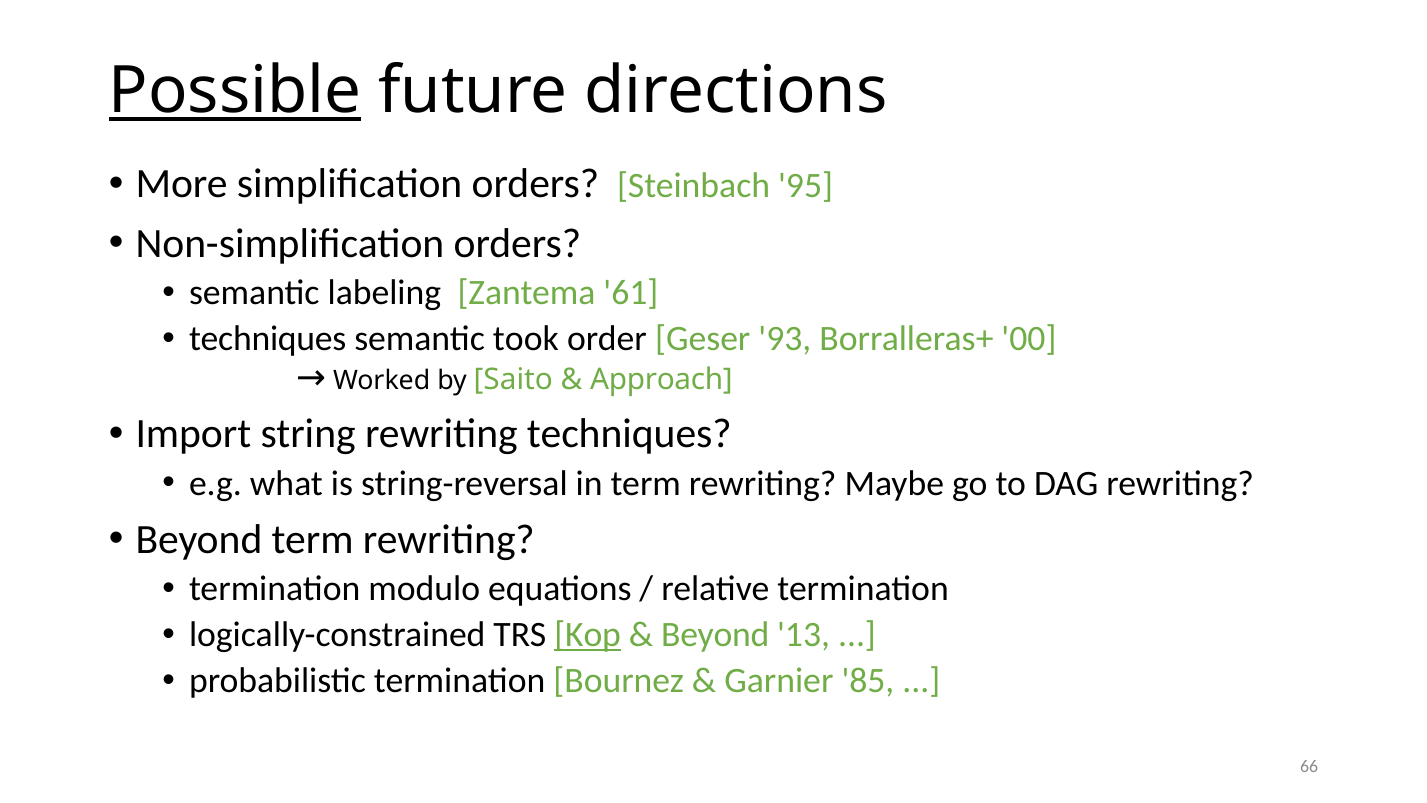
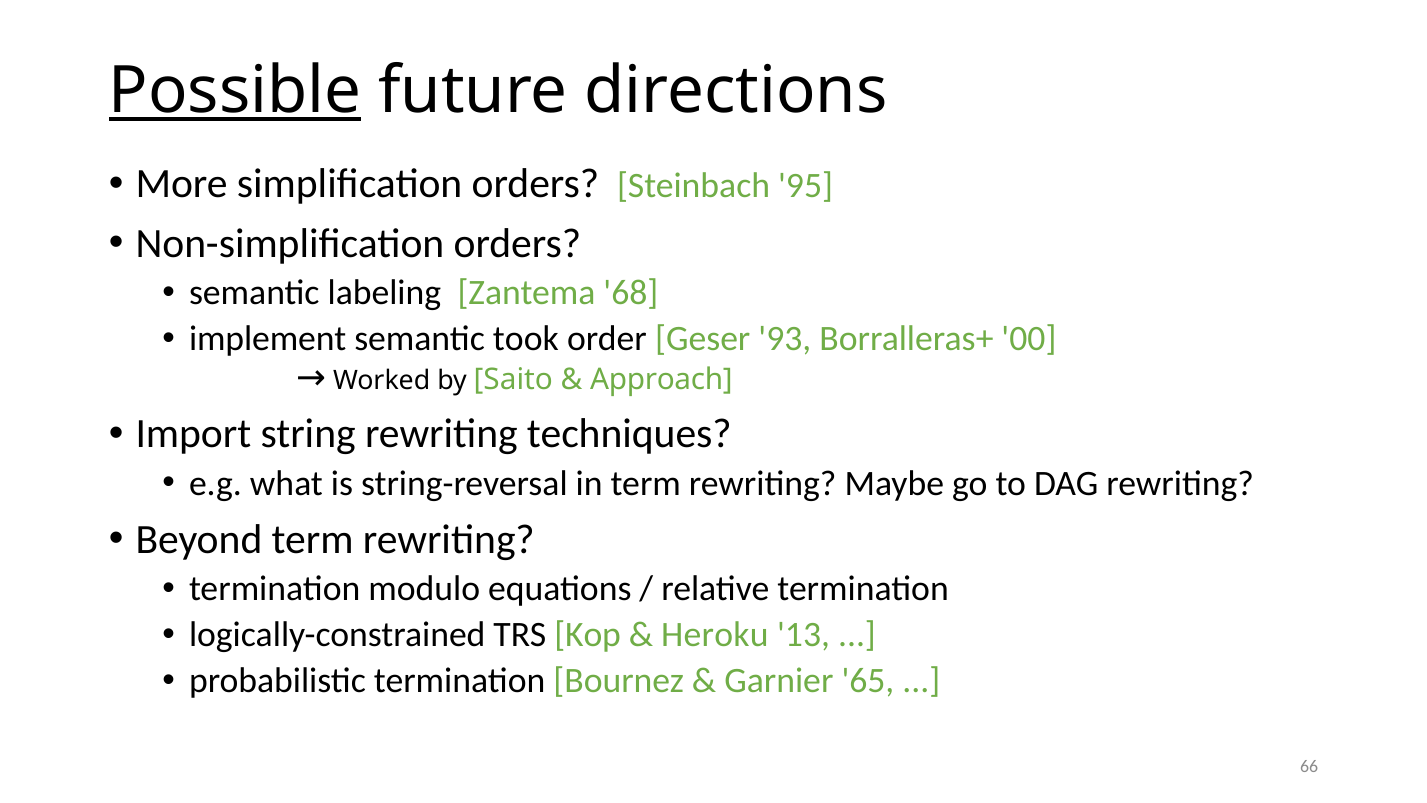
61: 61 -> 68 (631, 293)
techniques: techniques -> implement (268, 339)
Kop underline: present -> none (588, 635)
Beyond: Beyond -> Heroku (715, 635)
85: 85 -> 65 (868, 681)
